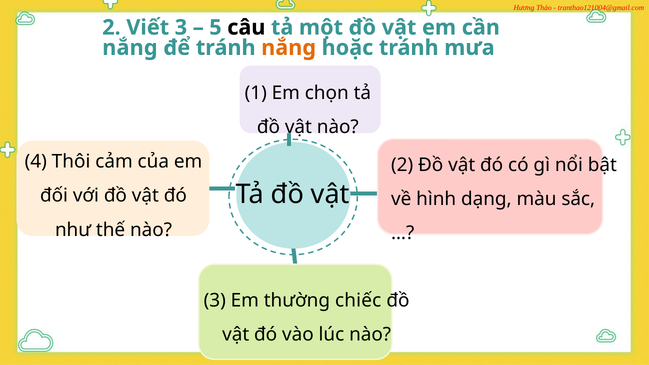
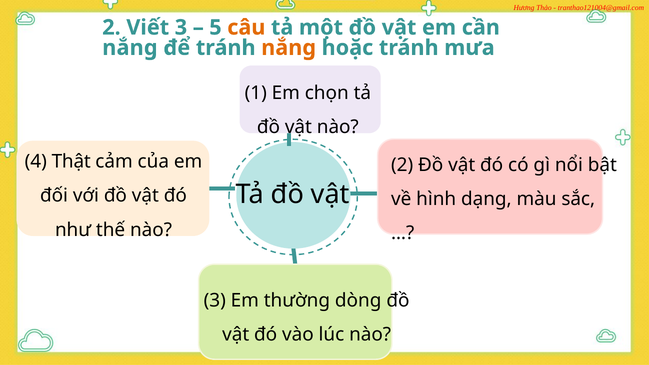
câu colour: black -> orange (246, 27)
Thôi: Thôi -> Thật (71, 162)
chiếc: chiếc -> dòng (358, 300)
